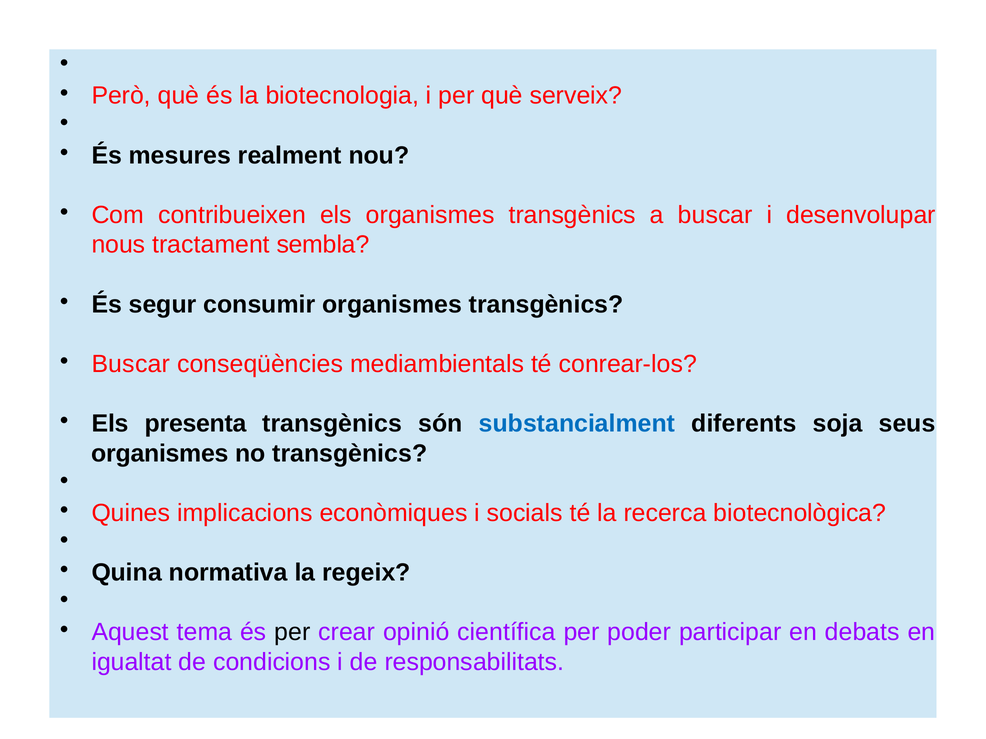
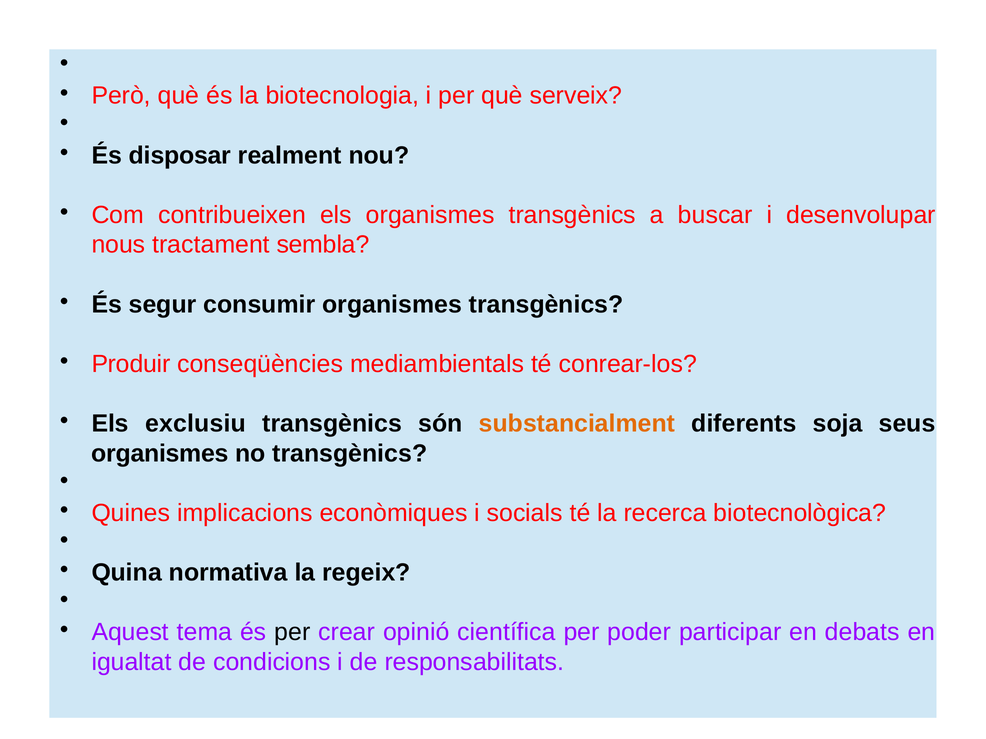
mesures: mesures -> disposar (180, 155)
Buscar: Buscar -> Produir (131, 364)
presenta: presenta -> exclusiu (196, 424)
substancialment colour: blue -> orange (577, 424)
